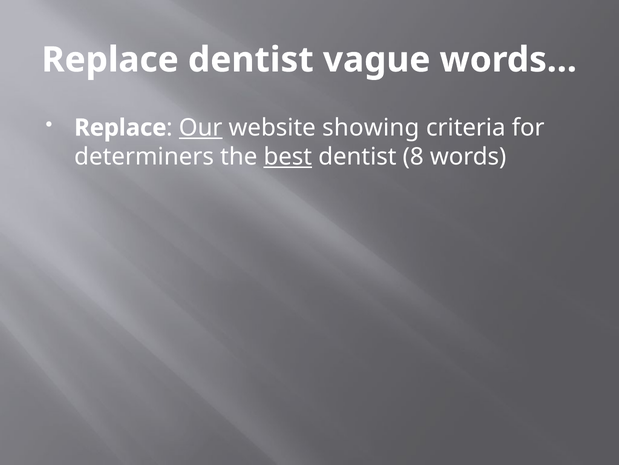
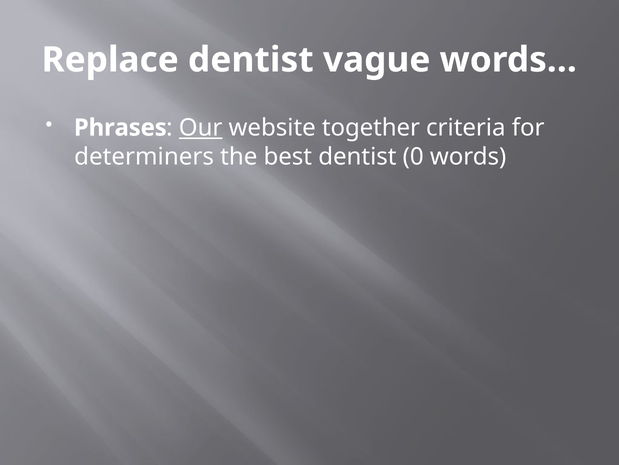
Replace: Replace -> Phrases (120, 128)
showing: showing -> together (371, 128)
best underline: present -> none (288, 156)
8: 8 -> 0 (413, 156)
